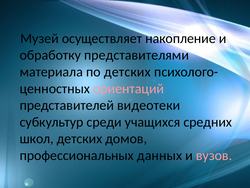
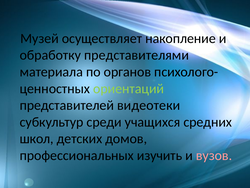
по детских: детских -> органов (127, 72)
ориентаций colour: pink -> light green (129, 88)
данных: данных -> изучить (160, 155)
